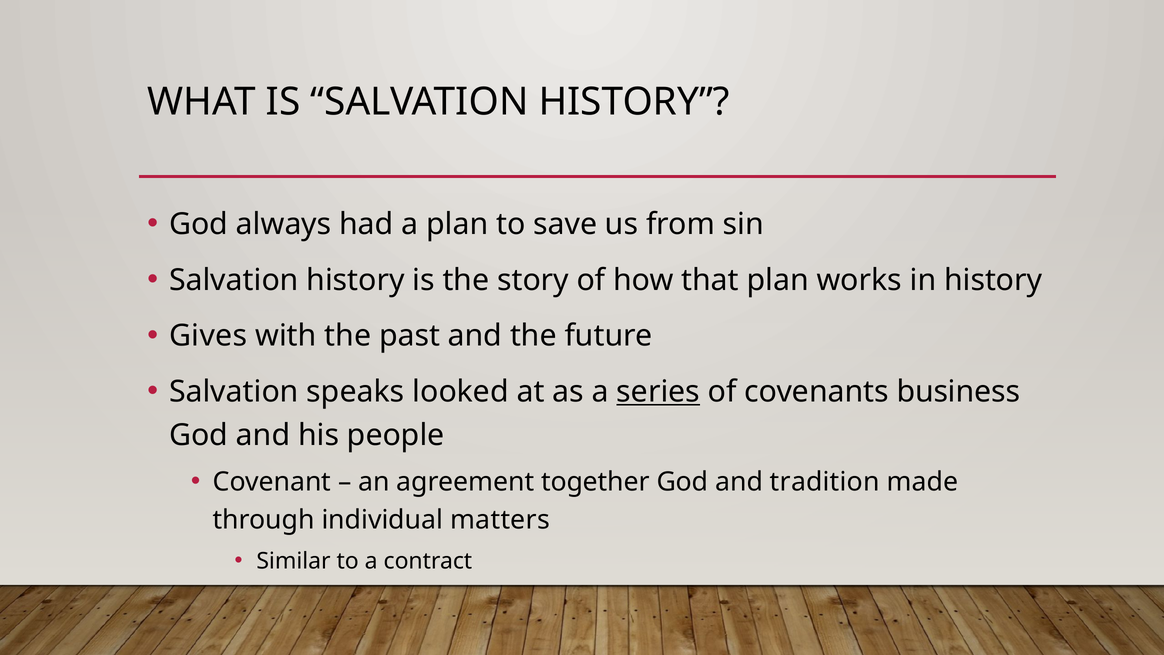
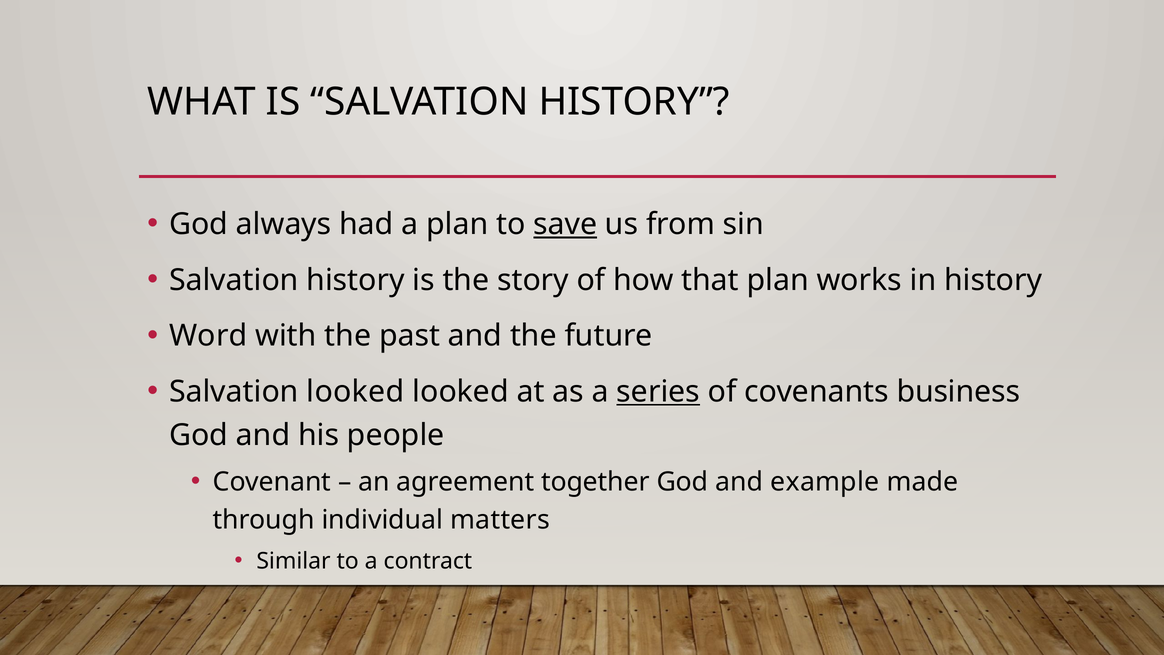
save underline: none -> present (565, 224)
Gives: Gives -> Word (208, 336)
Salvation speaks: speaks -> looked (355, 392)
tradition: tradition -> example (825, 482)
